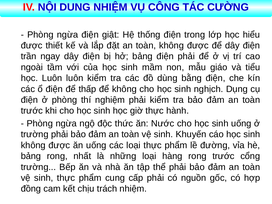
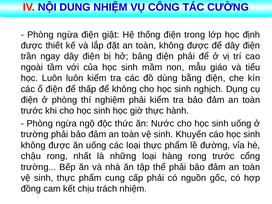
hiểu: hiểu -> định (251, 35)
bảng: bảng -> chậu (31, 156)
